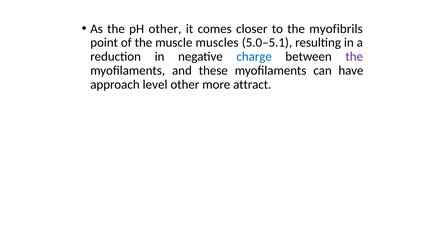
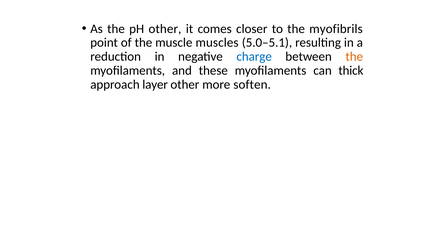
the colour: purple -> orange (354, 57)
have: have -> thick (351, 71)
level: level -> layer (155, 85)
attract: attract -> soften (252, 85)
